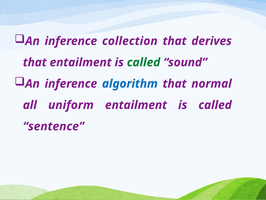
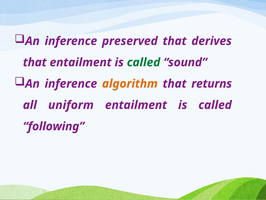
collection: collection -> preserved (130, 41)
algorithm colour: blue -> orange (130, 84)
normal: normal -> returns (212, 84)
sentence: sentence -> following (54, 126)
